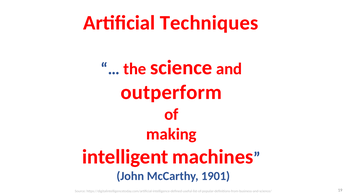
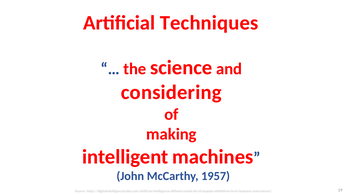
outperform: outperform -> considering (171, 92)
1901: 1901 -> 1957 (216, 176)
